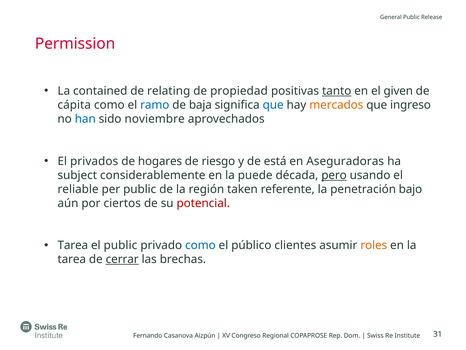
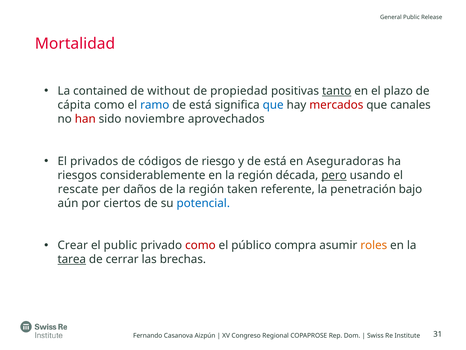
Permission: Permission -> Mortalidad (75, 44)
relating: relating -> without (169, 91)
given: given -> plazo (398, 91)
baja: baja -> está (200, 105)
mercados colour: orange -> red (336, 105)
ingreso: ingreso -> canales (410, 105)
han colour: blue -> red (85, 119)
hogares: hogares -> códigos (160, 161)
subject: subject -> riesgos (77, 175)
en la puede: puede -> región (255, 175)
reliable: reliable -> rescate (78, 189)
per public: public -> daños (140, 189)
potencial colour: red -> blue (203, 203)
Tarea: Tarea -> Crear (73, 245)
como colour: blue -> red (200, 245)
clientes: clientes -> compra (295, 245)
tarea underline: none -> present (72, 259)
cerrar underline: present -> none (122, 259)
